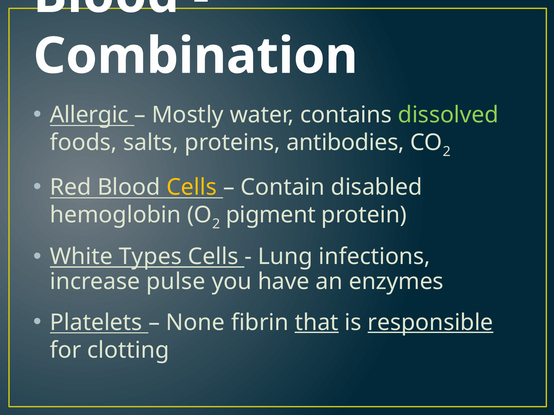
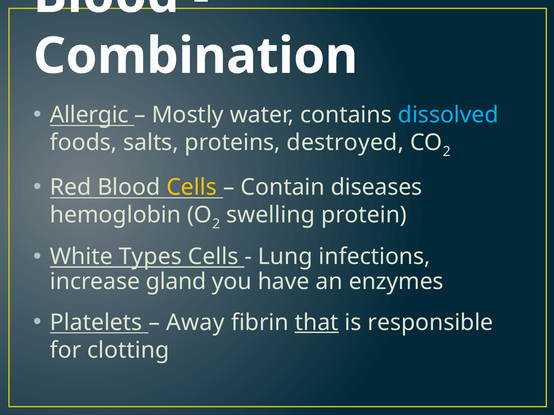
dissolved colour: light green -> light blue (448, 115)
antibodies: antibodies -> destroyed (345, 143)
disabled: disabled -> diseases (377, 188)
pigment: pigment -> swelling (271, 215)
pulse: pulse -> gland (176, 282)
None: None -> Away (195, 323)
responsible underline: present -> none (430, 323)
